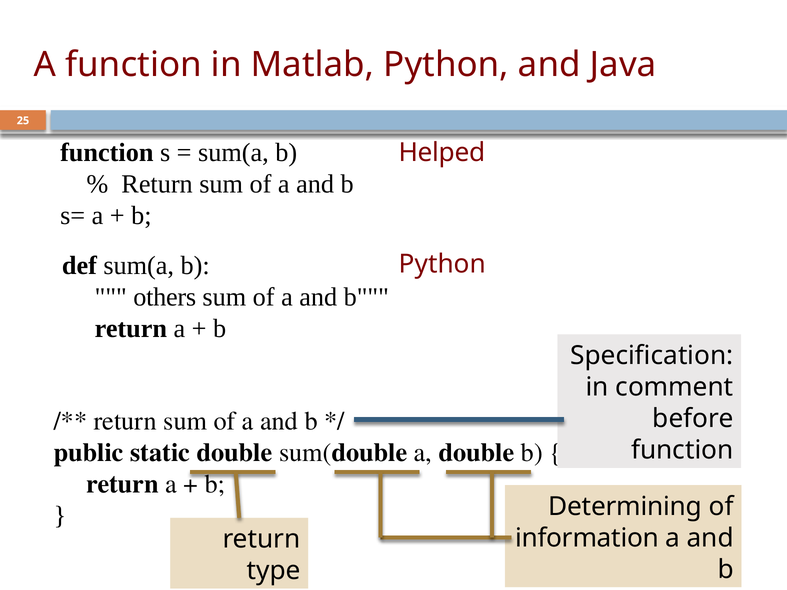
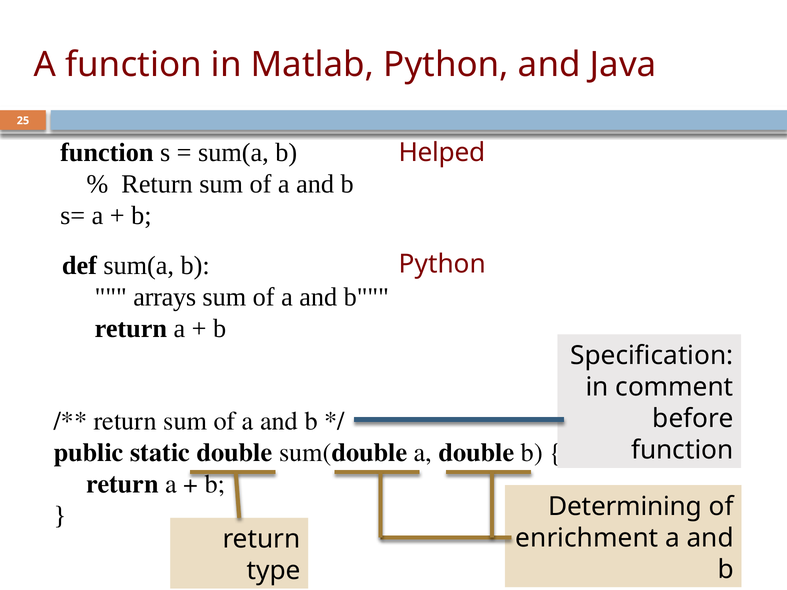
others: others -> arrays (165, 297)
information: information -> enrichment (587, 538)
